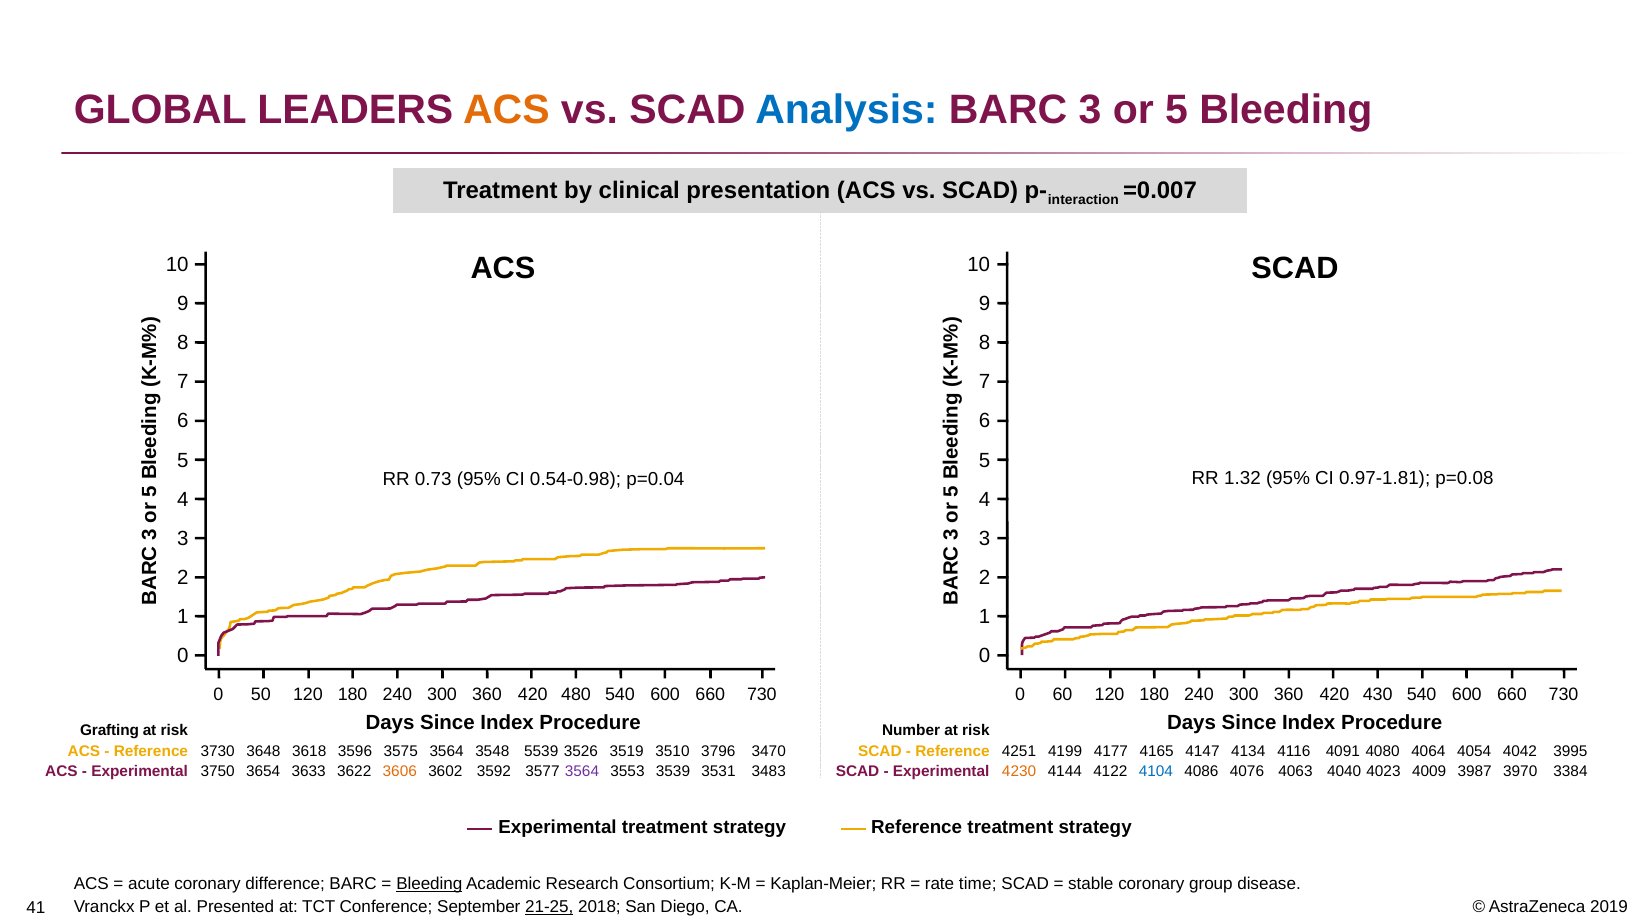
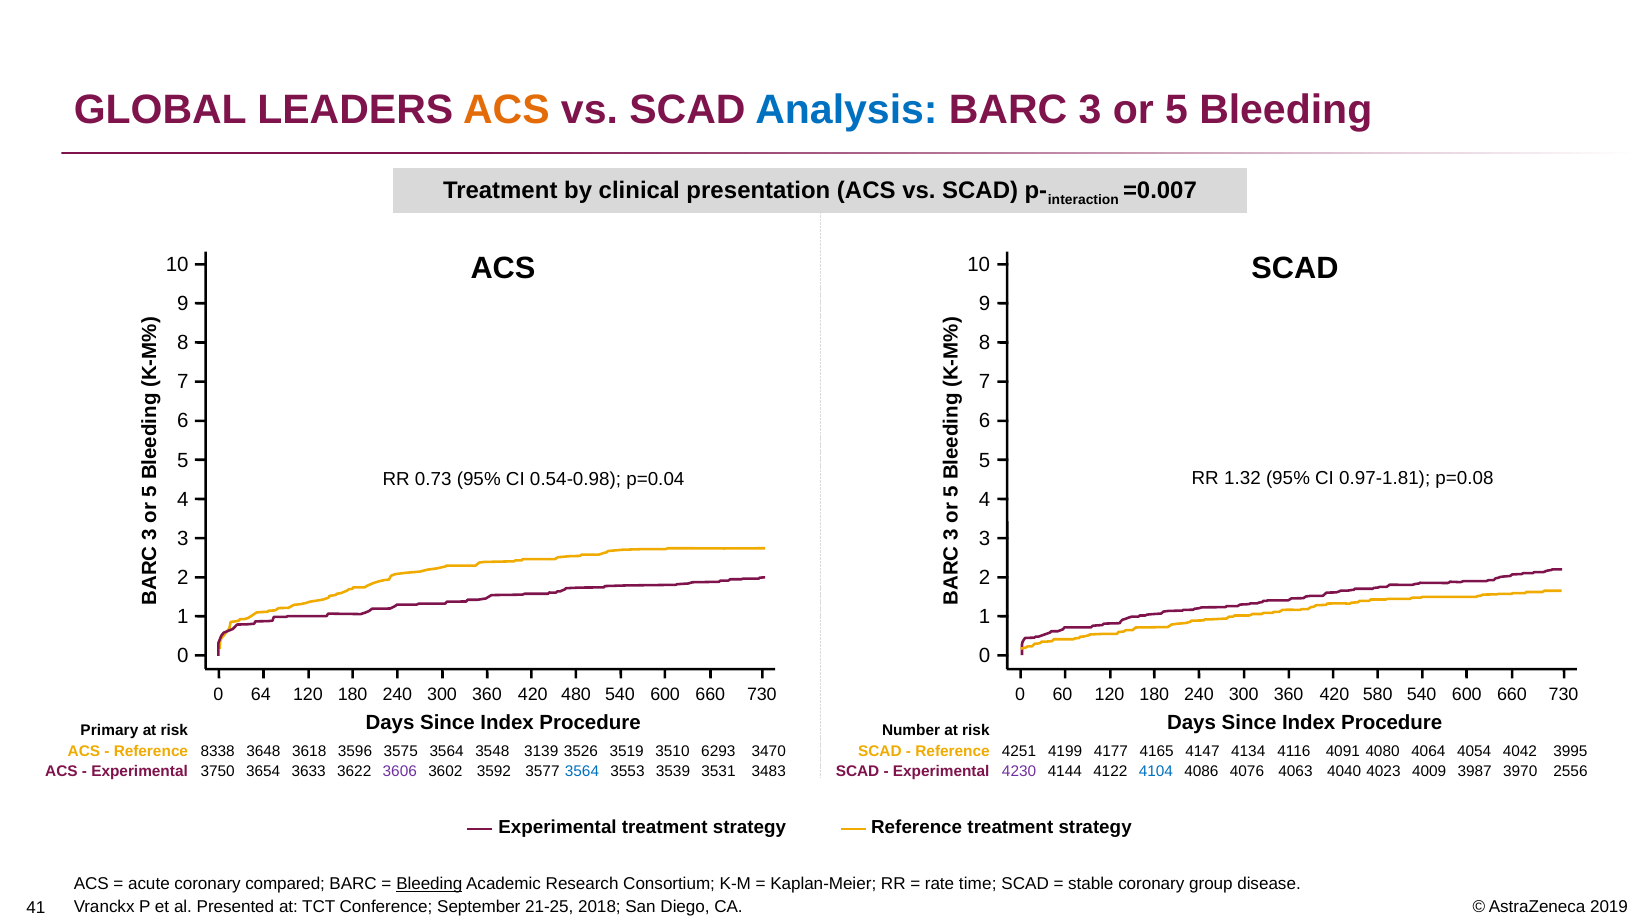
50: 50 -> 64 (261, 694)
430: 430 -> 580 (1378, 694)
Grafting: Grafting -> Primary (109, 730)
3730: 3730 -> 8338 (218, 751)
5539: 5539 -> 3139 (541, 751)
3796: 3796 -> 6293 (718, 751)
3606 colour: orange -> purple (400, 771)
3564 colour: purple -> blue (582, 771)
4230 colour: orange -> purple (1019, 771)
3384: 3384 -> 2556 (1570, 771)
difference: difference -> compared (285, 883)
21-25 underline: present -> none (549, 907)
